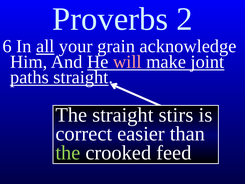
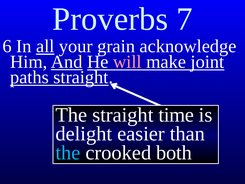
2: 2 -> 7 (185, 19)
And underline: none -> present (67, 62)
stirs: stirs -> time (176, 115)
correct: correct -> delight (84, 134)
the colour: light green -> light blue (68, 152)
feed: feed -> both (174, 152)
